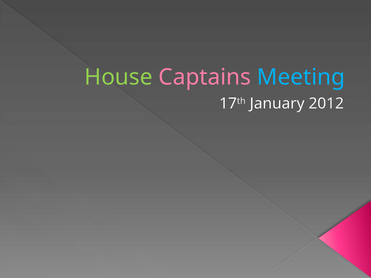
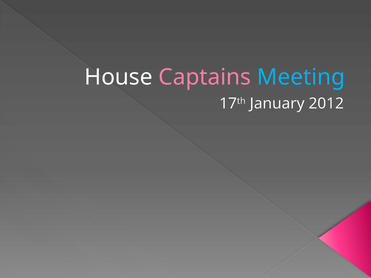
House colour: light green -> white (119, 77)
